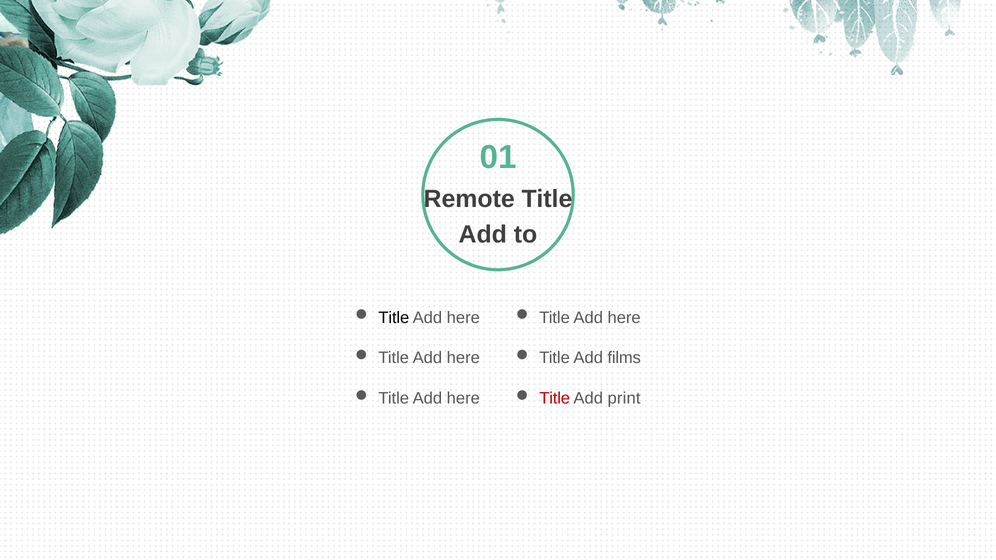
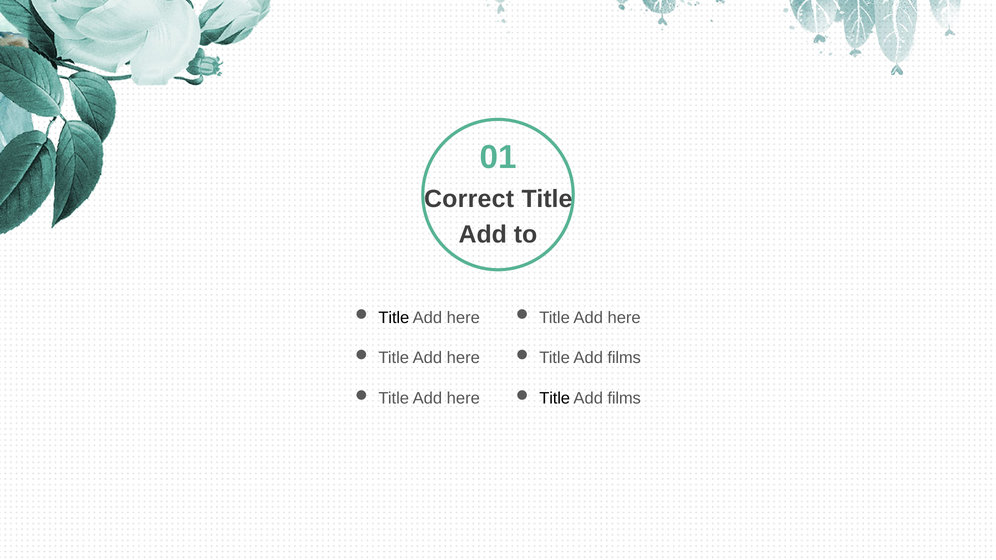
Remote: Remote -> Correct (469, 199)
Title colour: red -> black (555, 399)
print: print -> films (624, 399)
